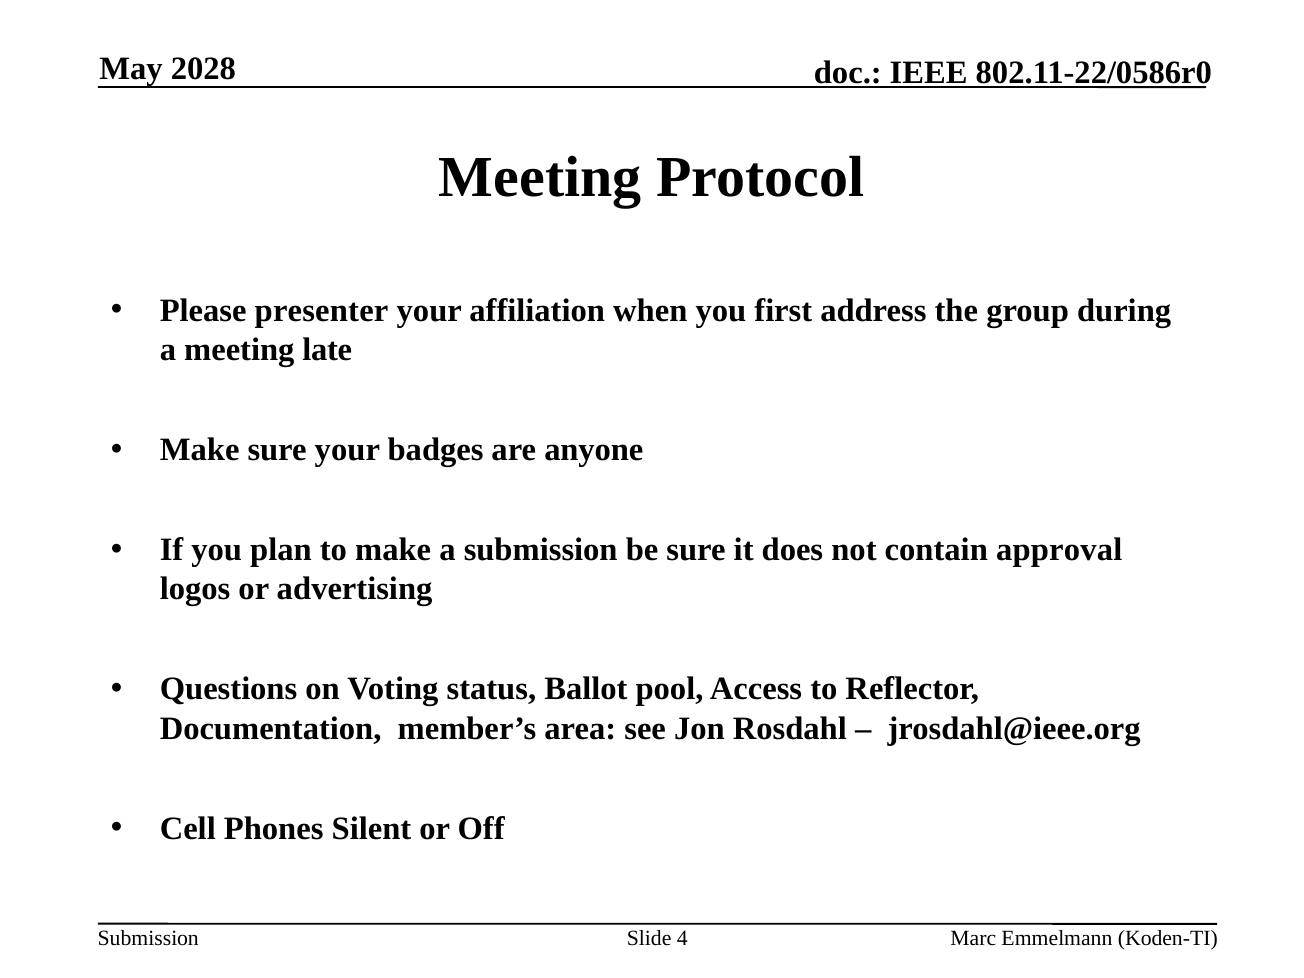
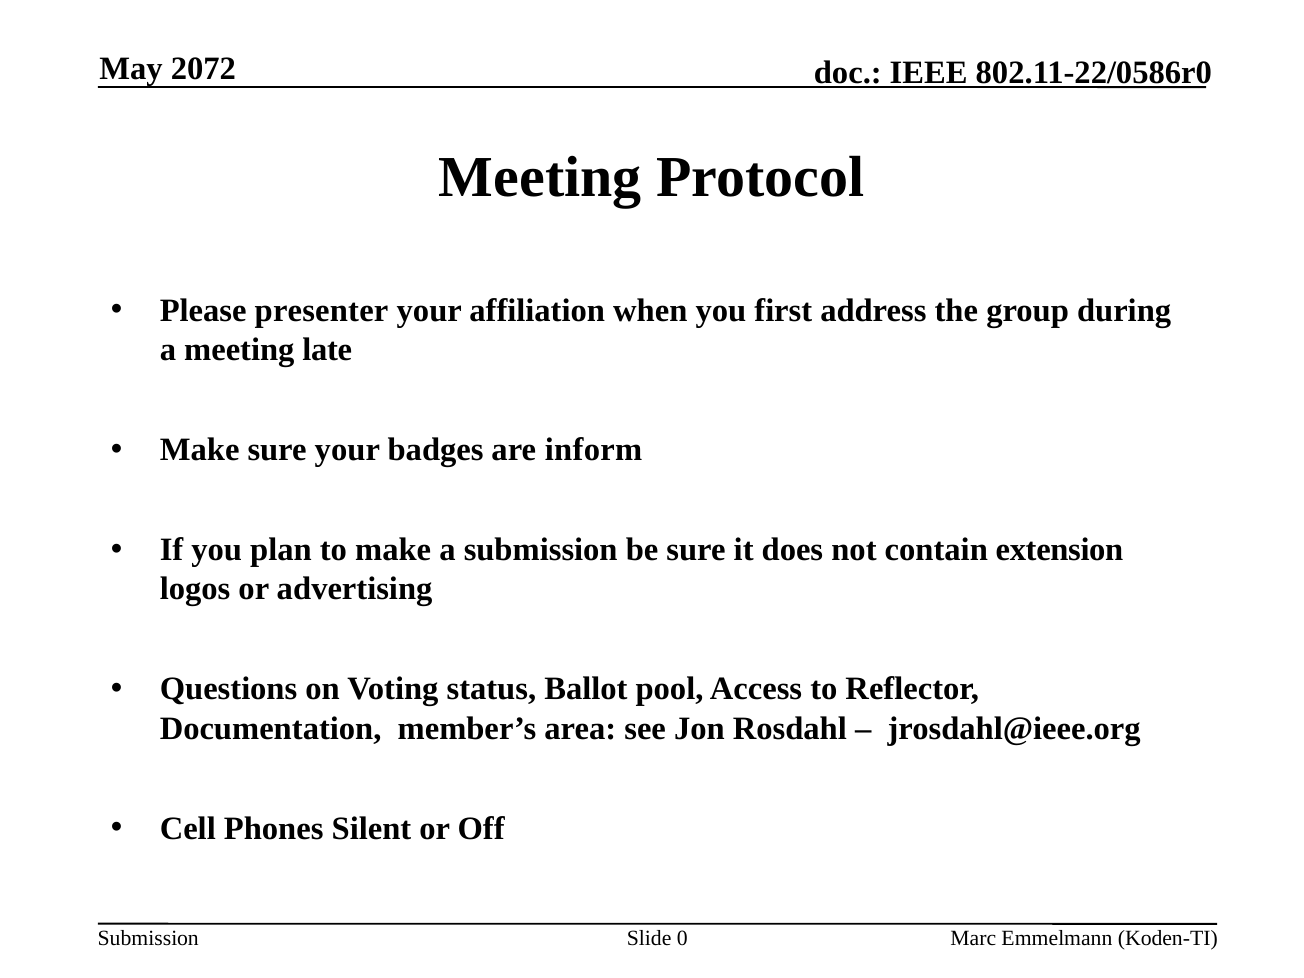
2028: 2028 -> 2072 (203, 69)
anyone: anyone -> inform (594, 450)
approval: approval -> extension (1059, 550)
4: 4 -> 0 (682, 938)
